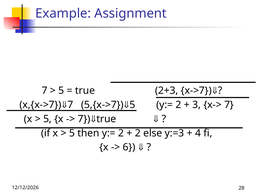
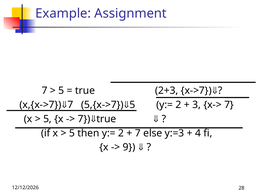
2: 2 -> 7 (138, 133)
6: 6 -> 9 (129, 147)
